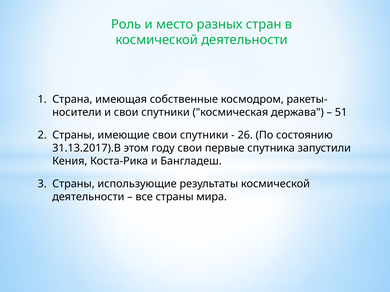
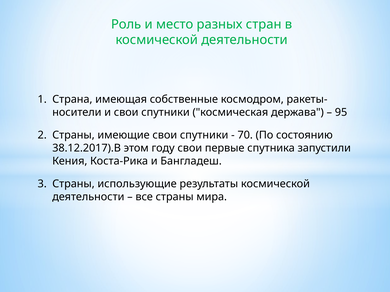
51: 51 -> 95 (341, 113)
26: 26 -> 70 (245, 135)
31.13.2017).В: 31.13.2017).В -> 38.12.2017).В (87, 148)
